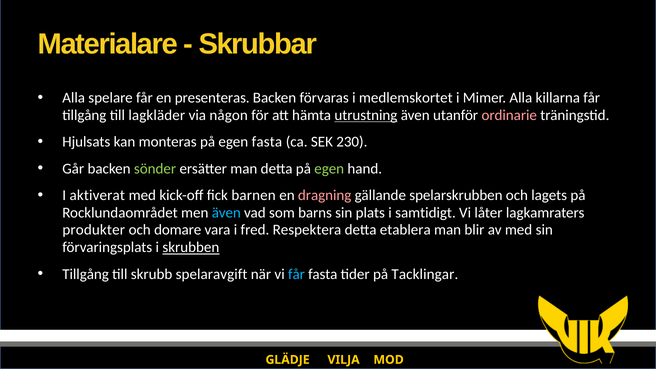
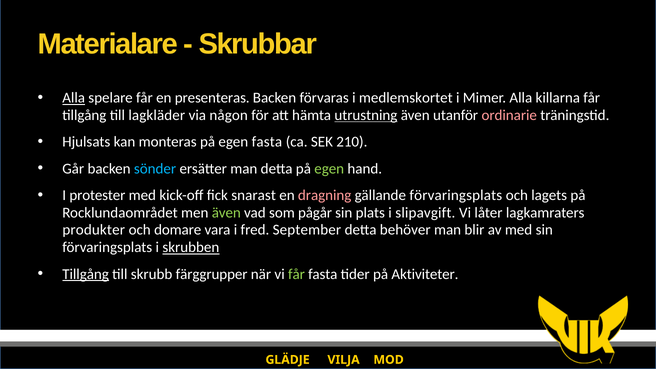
Alla underline: none -> present (74, 98)
230: 230 -> 210 (352, 142)
sönder colour: light green -> light blue (155, 169)
aktiverat: aktiverat -> protester (97, 195)
barnen: barnen -> snarast (254, 195)
gällande spelarskrubben: spelarskrubben -> förvaringsplats (456, 195)
även colour: light blue -> light green (226, 213)
barns: barns -> pågår (315, 213)
samtidigt: samtidigt -> slipavgift (425, 213)
Respektera: Respektera -> September (307, 230)
etablera: etablera -> behöver (405, 230)
Tillgång underline: none -> present (86, 274)
spelaravgift: spelaravgift -> färggrupper (212, 274)
får colour: light blue -> light green (296, 274)
Tacklingar: Tacklingar -> Aktiviteter (425, 274)
